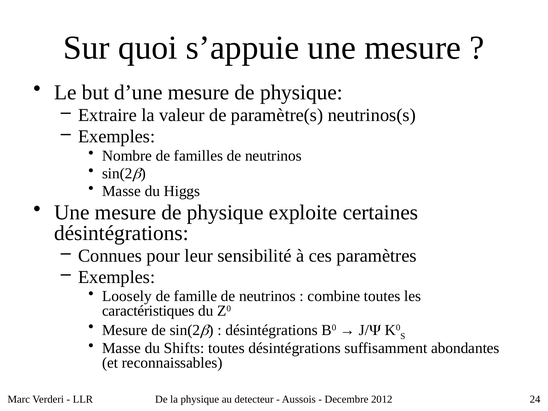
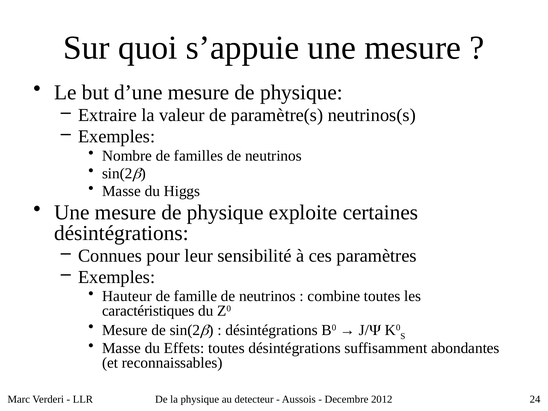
Loosely: Loosely -> Hauteur (127, 296)
Shifts: Shifts -> Effets (184, 348)
